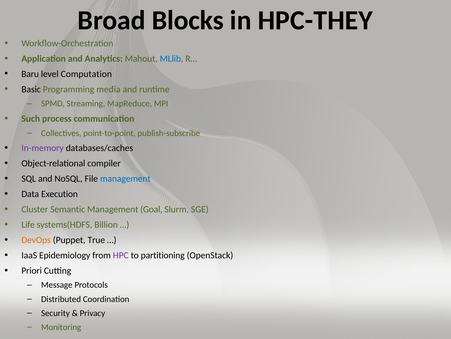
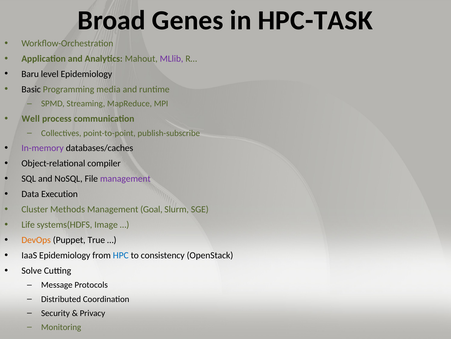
Blocks: Blocks -> Genes (188, 20)
HPC-THEY: HPC-THEY -> HPC-TASK (315, 20)
MLlib colour: blue -> purple (172, 59)
level Computation: Computation -> Epidemiology (86, 74)
Such: Such -> Well (31, 118)
management colour: blue -> purple (125, 178)
Semantic: Semantic -> Methods (68, 209)
Billion: Billion -> Image (106, 224)
HPC colour: purple -> blue (121, 255)
partitioning: partitioning -> consistency (163, 255)
Priori: Priori -> Solve (32, 270)
